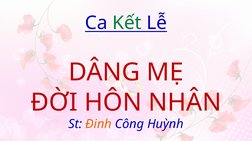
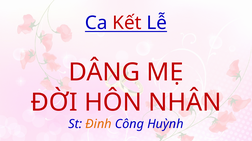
Kết colour: green -> red (127, 23)
